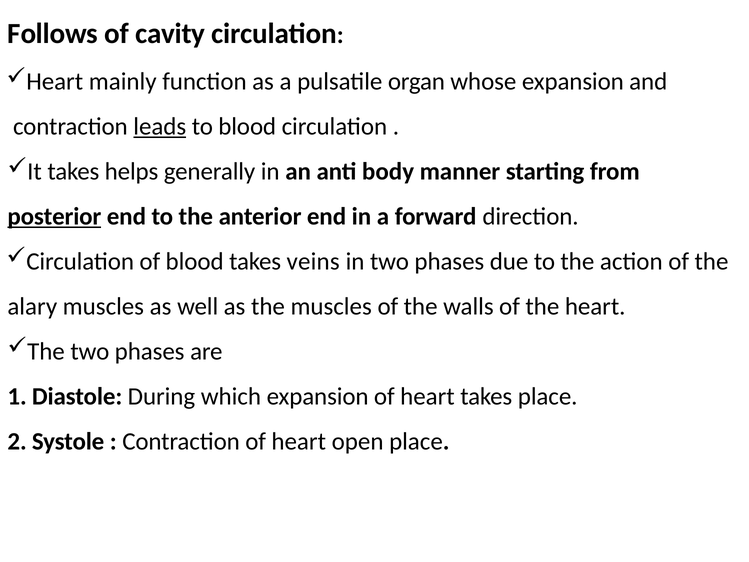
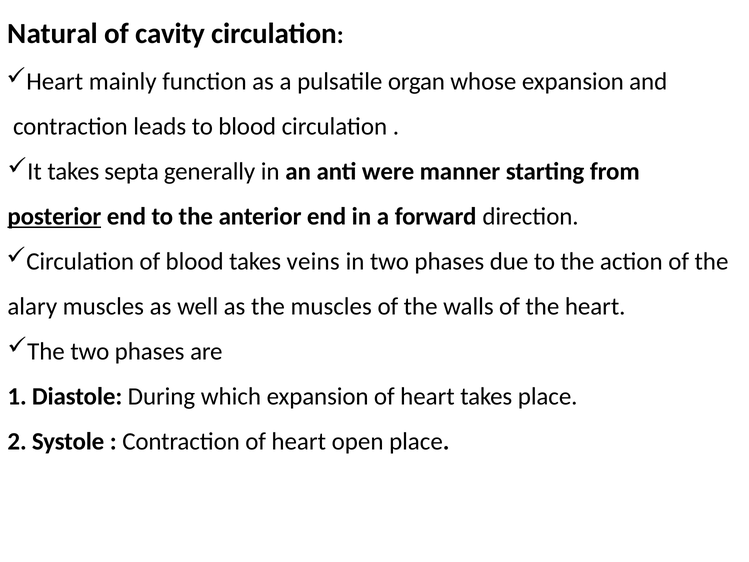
Follows: Follows -> Natural (53, 33)
leads underline: present -> none (160, 127)
helps: helps -> septa (132, 172)
body: body -> were (388, 172)
